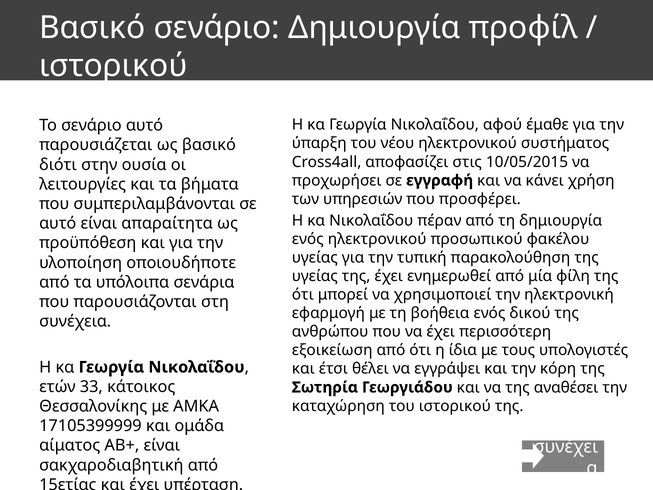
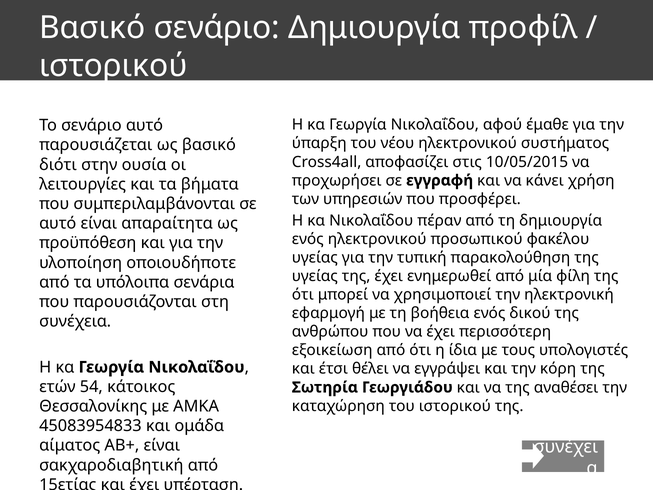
33: 33 -> 54 (91, 387)
17105399999: 17105399999 -> 45083954833 (90, 426)
